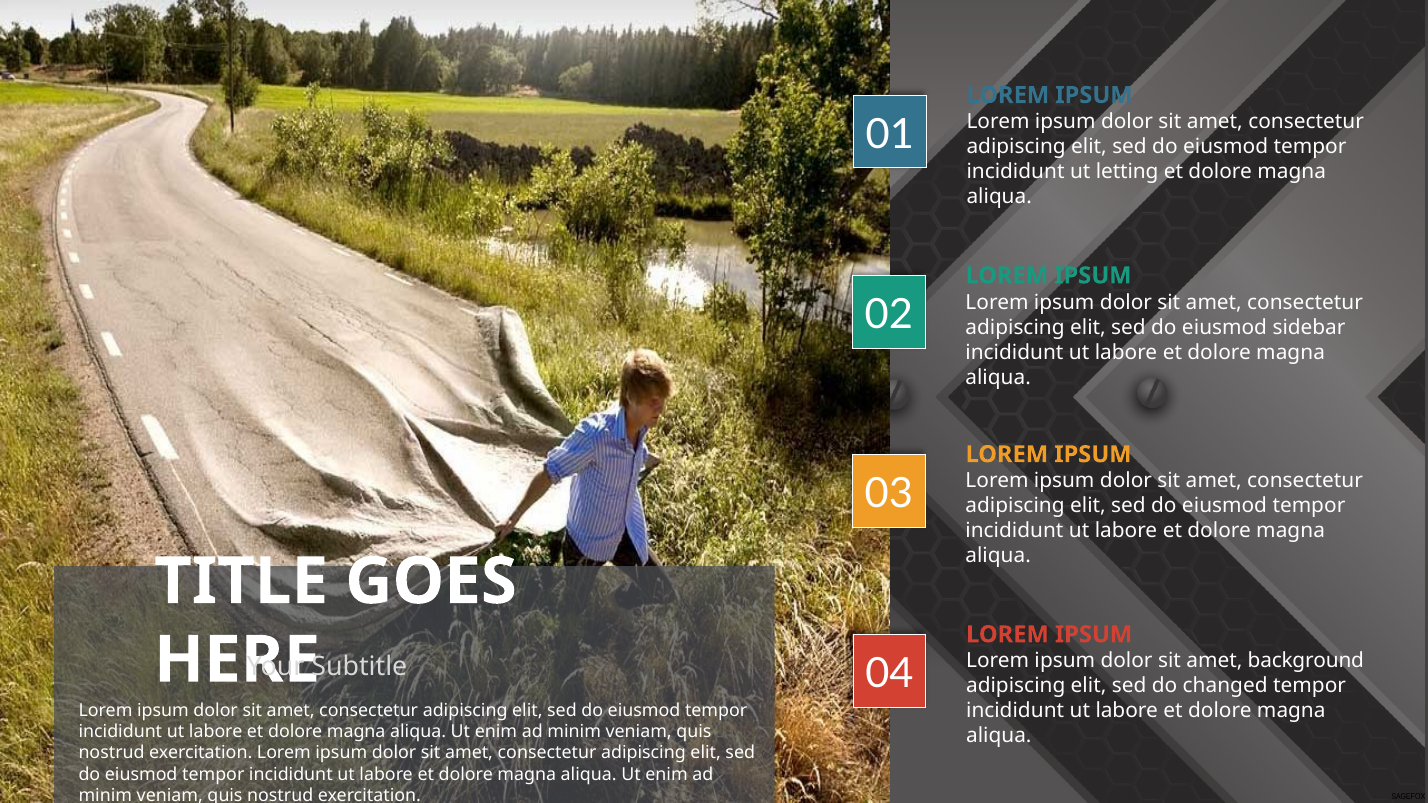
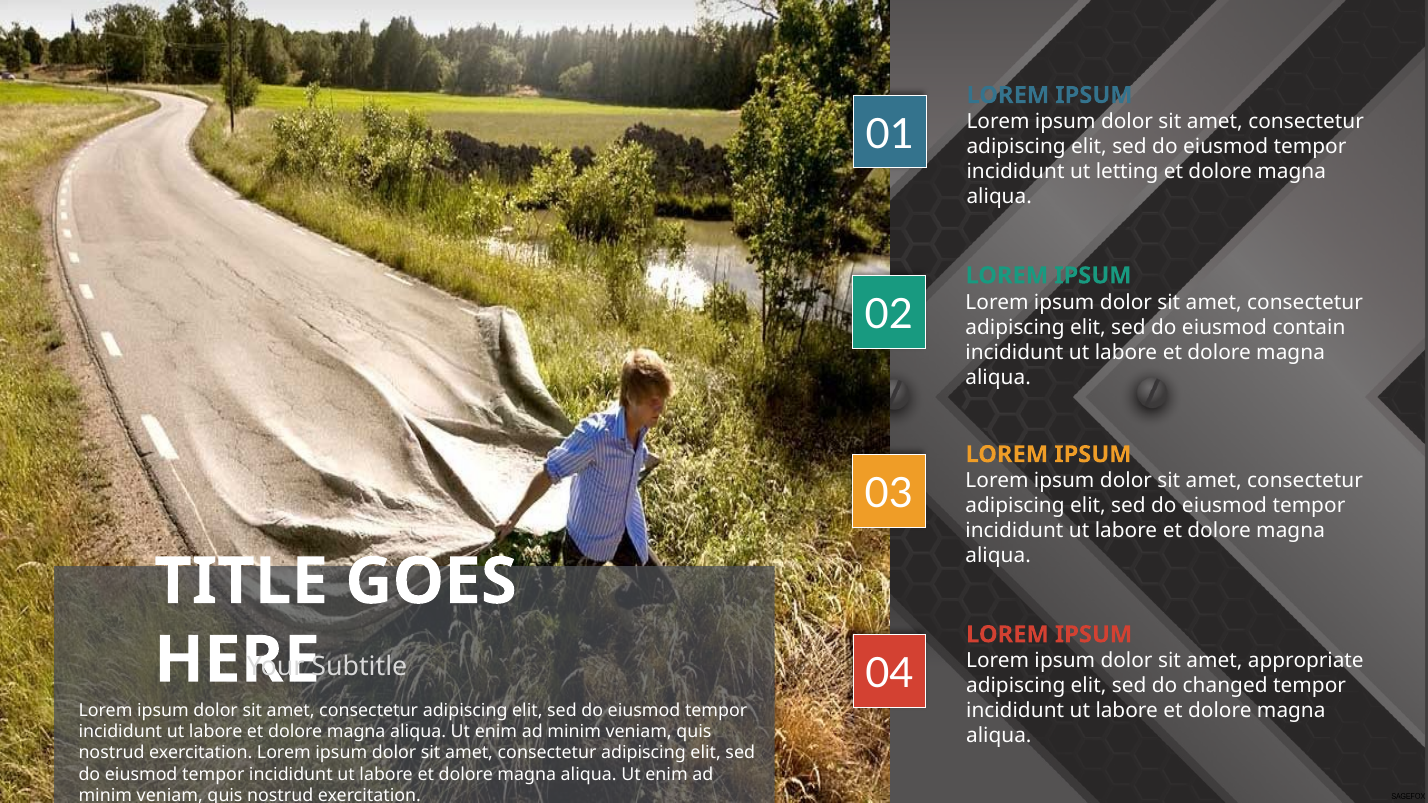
sidebar: sidebar -> contain (1309, 327)
background: background -> appropriate (1306, 661)
